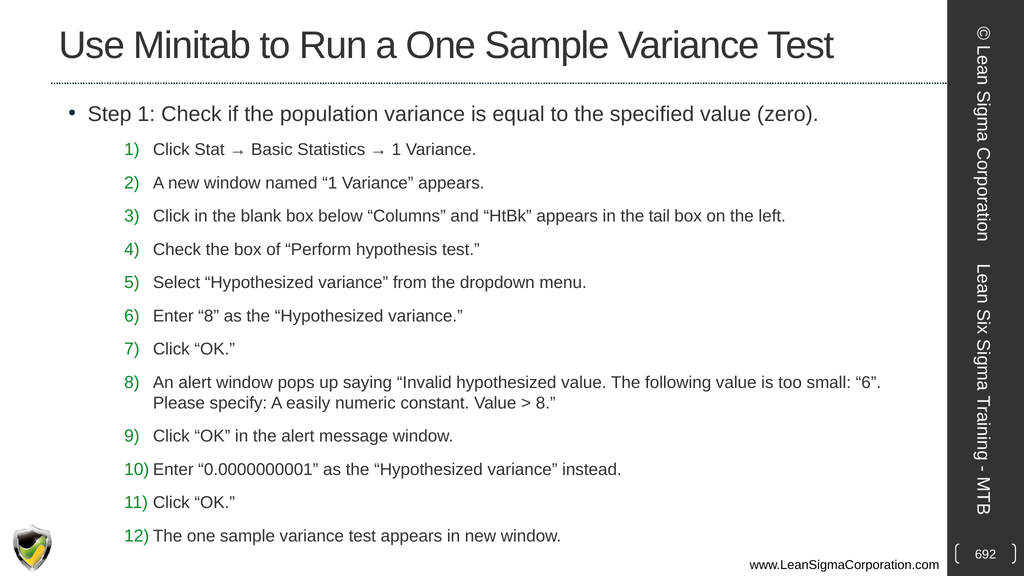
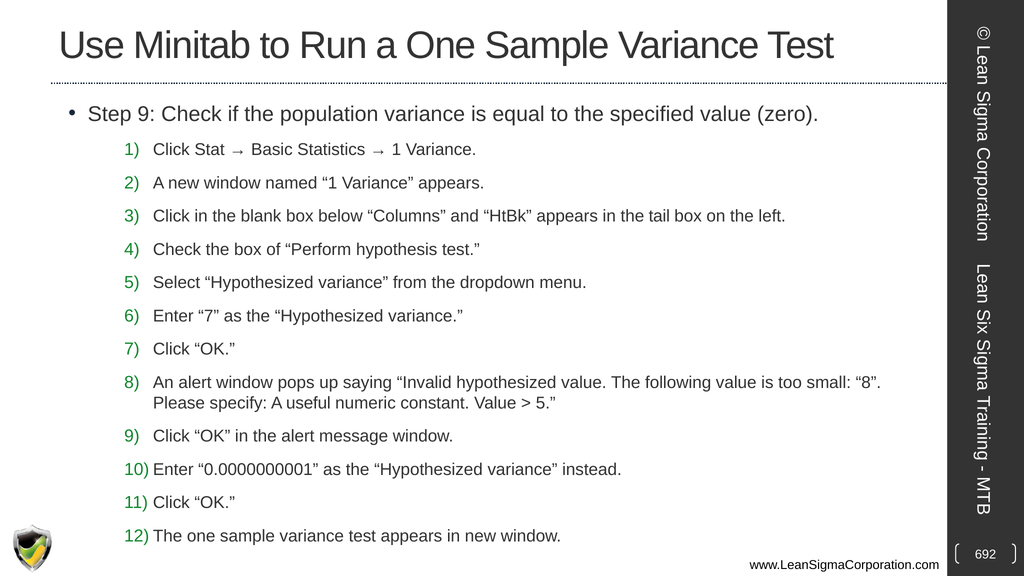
Step 1: 1 -> 9 (146, 114)
Enter 8: 8 -> 7 (209, 316)
small 6: 6 -> 8 (868, 382)
easily: easily -> useful (308, 403)
8: 8 -> 5 (546, 403)
